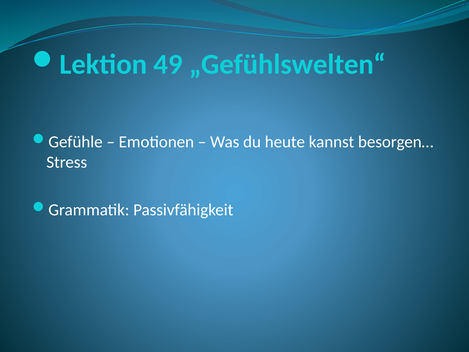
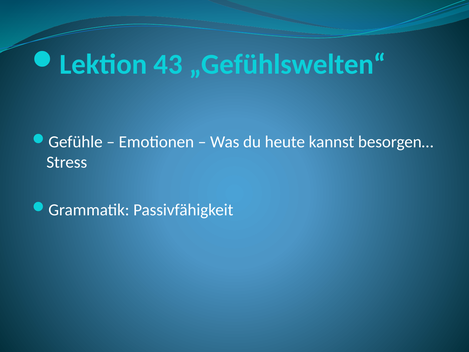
49: 49 -> 43 (168, 64)
